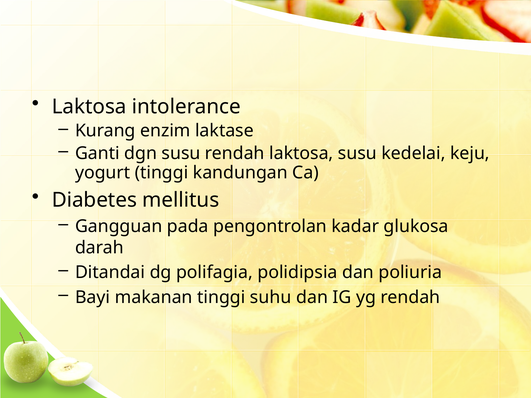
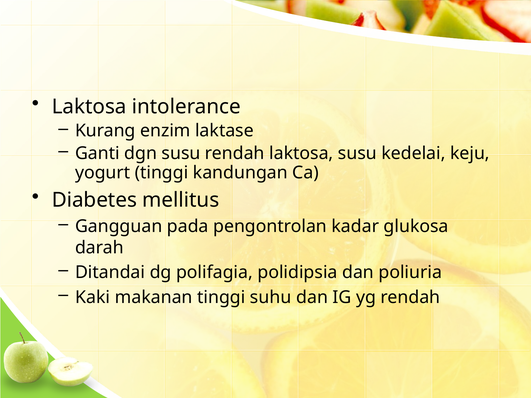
Bayi: Bayi -> Kaki (93, 297)
